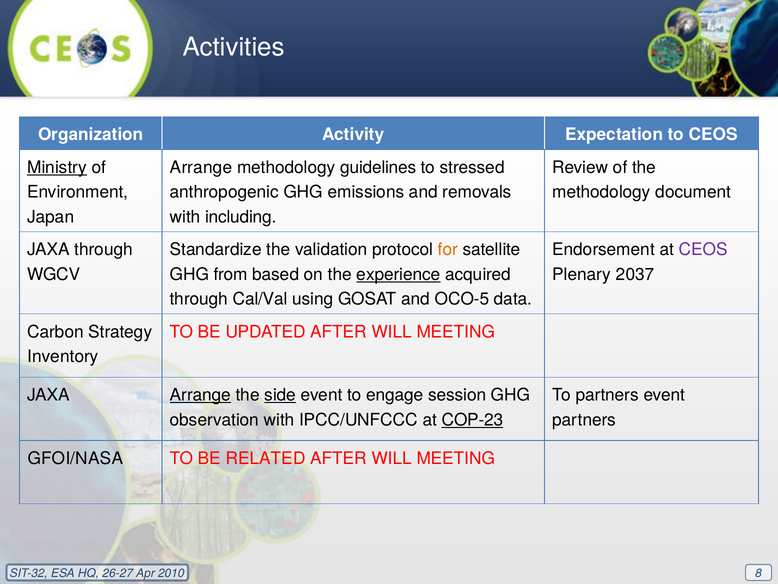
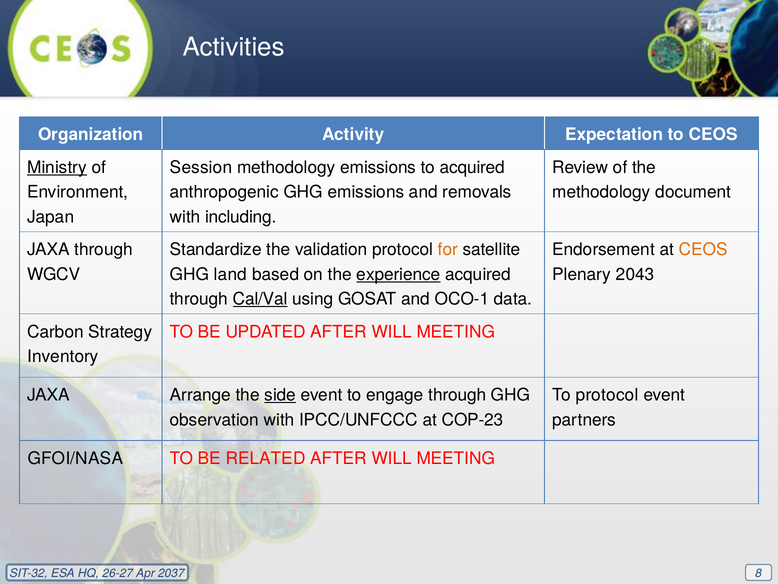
Arrange: Arrange -> Session (201, 167)
methodology guidelines: guidelines -> emissions (378, 167)
to stressed: stressed -> acquired (472, 167)
CEOS colour: purple -> orange (703, 249)
from: from -> land (230, 274)
2037: 2037 -> 2043 (635, 274)
Cal/Val underline: none -> present (260, 299)
OCO-5: OCO-5 -> OCO-1 (462, 299)
Arrange underline: present -> none (200, 395)
engage session: session -> through (457, 395)
To partners: partners -> protocol (607, 395)
COP-23 underline: present -> none (472, 420)
2010: 2010 -> 2037 (171, 573)
